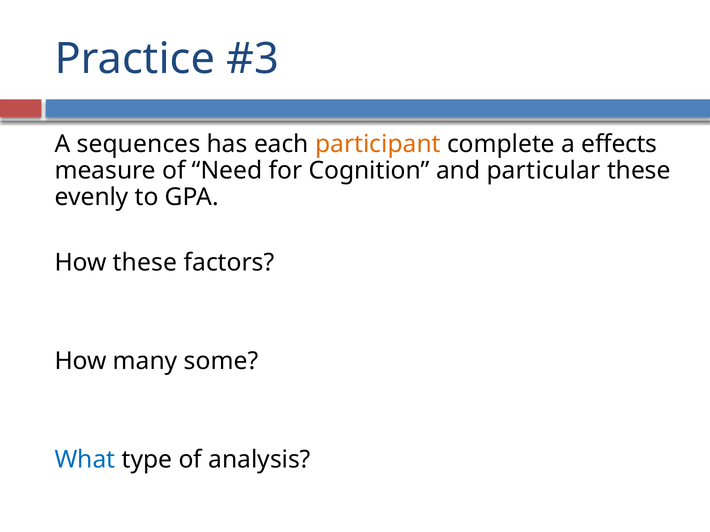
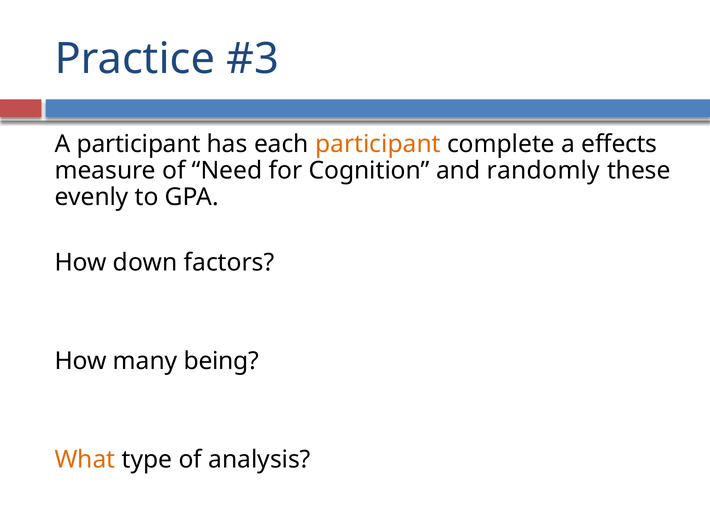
A sequences: sequences -> participant (139, 144)
particular: particular -> randomly (543, 171)
How these: these -> down (145, 263)
some: some -> being (221, 362)
What colour: blue -> orange (85, 460)
